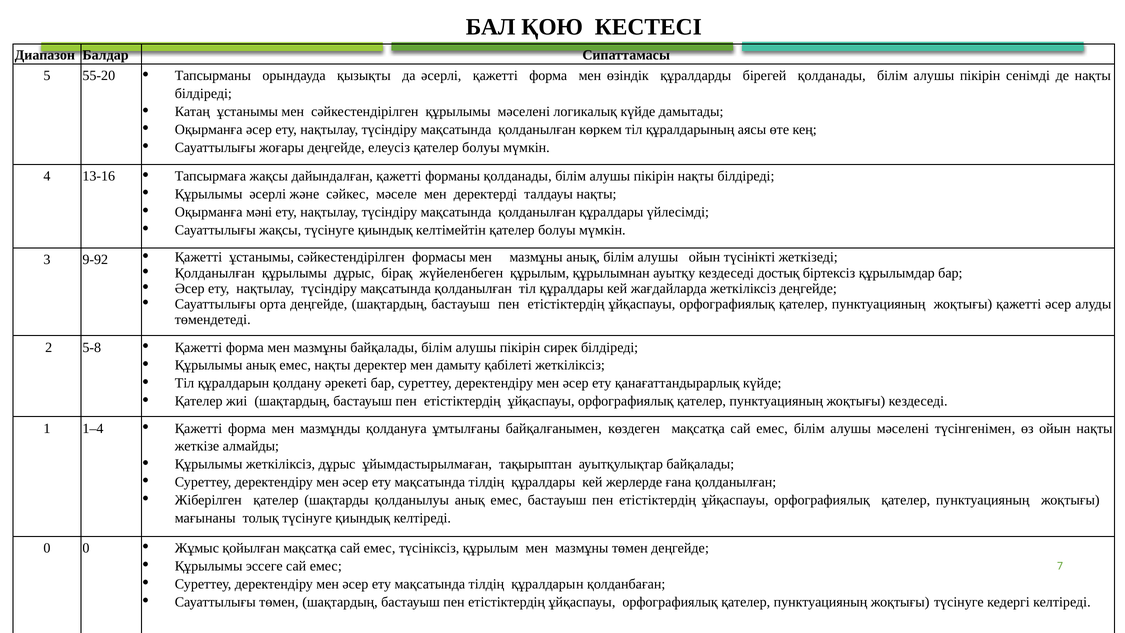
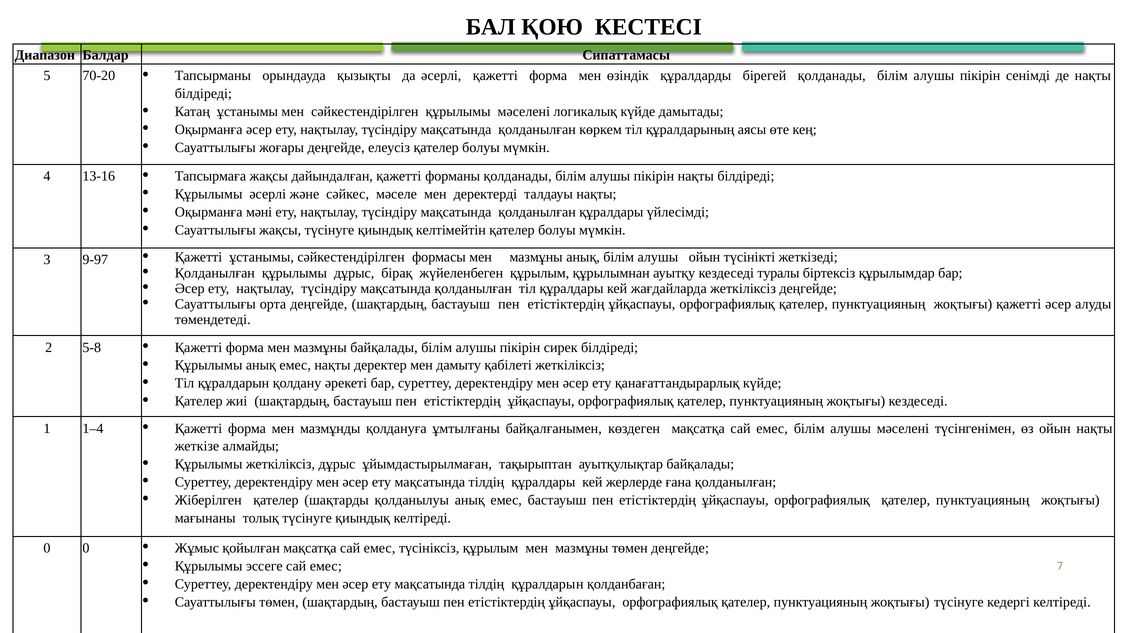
55-20: 55-20 -> 70-20 (99, 76)
9-92: 9-92 -> 9-97 (95, 260)
достық: достық -> туралы (778, 273)
